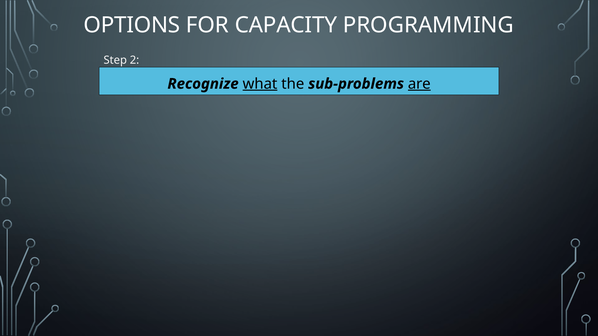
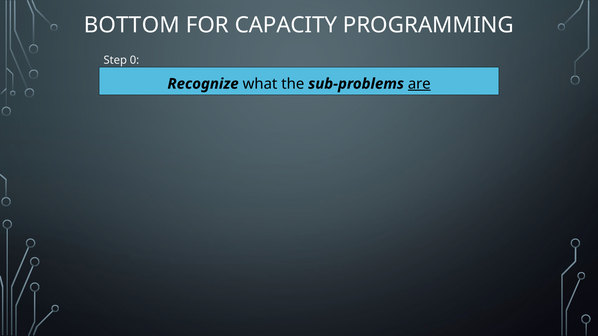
OPTIONS: OPTIONS -> BOTTOM (132, 25)
2: 2 -> 0 (135, 60)
what underline: present -> none (260, 84)
